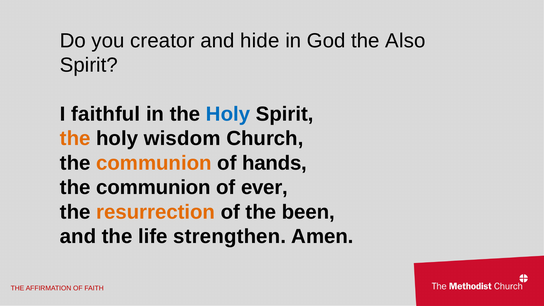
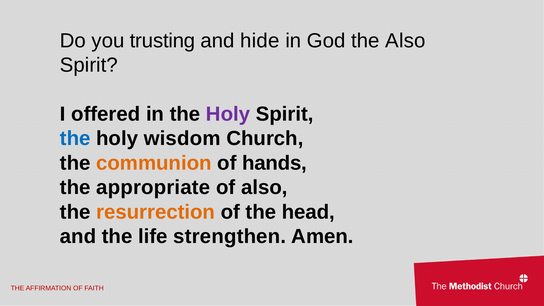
creator: creator -> trusting (163, 41)
faithful: faithful -> offered (106, 114)
Holy colour: blue -> purple (228, 114)
the colour: orange -> blue (75, 139)
communion: communion -> appropriate (153, 187)
of ever: ever -> also (264, 187)
been: been -> head (308, 212)
